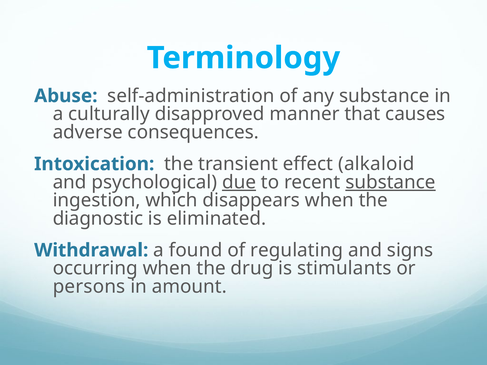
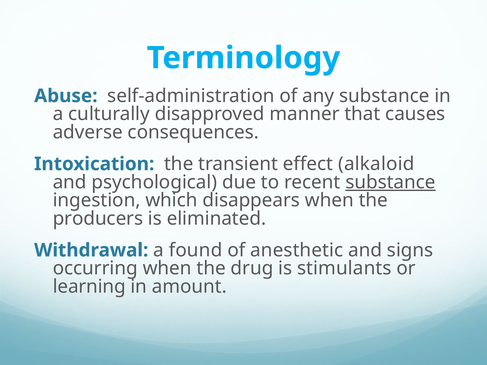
due underline: present -> none (239, 182)
diagnostic: diagnostic -> producers (98, 219)
regulating: regulating -> anesthetic (297, 250)
persons: persons -> learning (89, 287)
